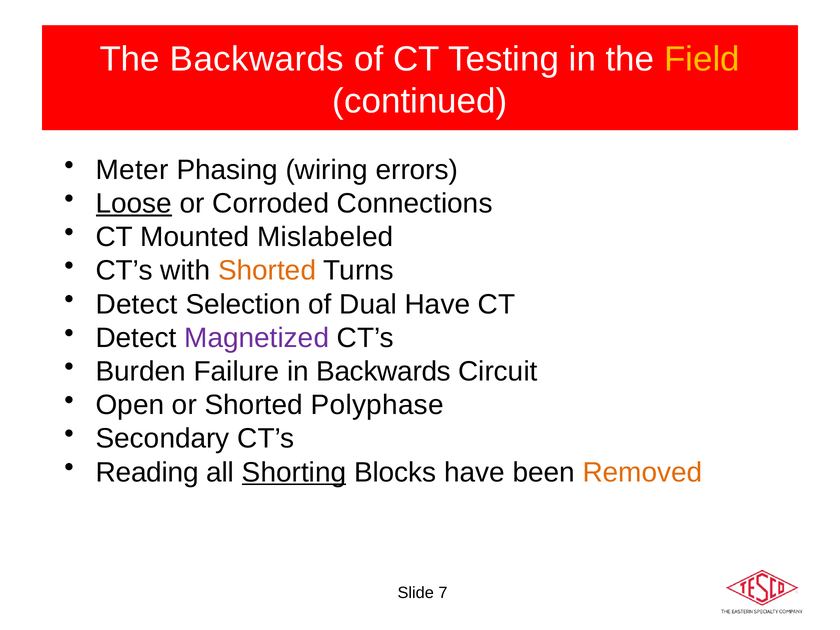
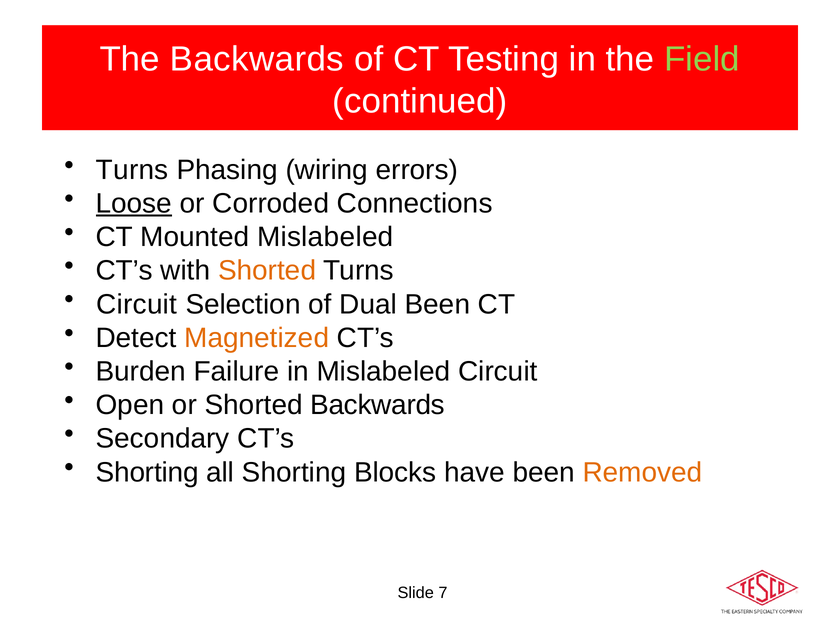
Field colour: yellow -> light green (702, 59)
Meter: Meter -> Turns (132, 170)
Detect: Detect -> Circuit (137, 304)
Dual Have: Have -> Been (437, 304)
Magnetized colour: purple -> orange (257, 338)
in Backwards: Backwards -> Mislabeled (383, 371)
Shorted Polyphase: Polyphase -> Backwards (378, 405)
Reading: Reading -> Shorting (147, 472)
Shorting underline: present -> none (294, 472)
